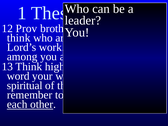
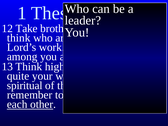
Prov: Prov -> Take (27, 28)
word: word -> quite (18, 76)
